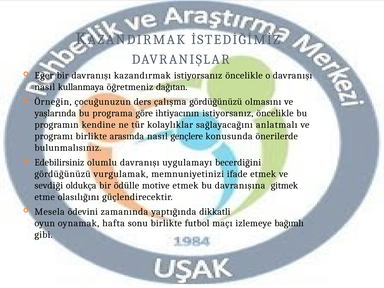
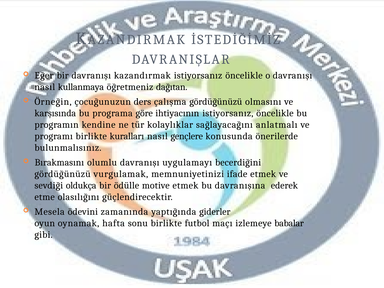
yaşlarında: yaşlarında -> karşısında (55, 113)
arasında: arasında -> kuralları (127, 136)
Edebilirsiniz: Edebilirsiniz -> Bırakmasını (59, 162)
gitmek: gitmek -> ederek (284, 186)
dikkatli: dikkatli -> giderler (215, 212)
bağımlı: bağımlı -> babalar (289, 223)
